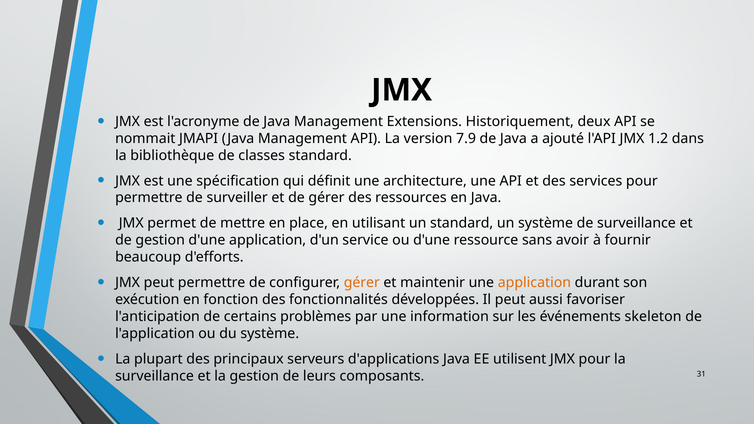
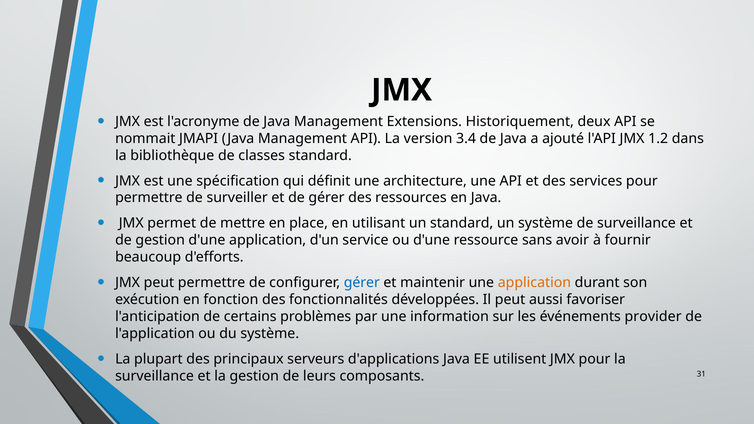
7.9: 7.9 -> 3.4 (466, 138)
gérer colour: orange -> blue (362, 283)
skeleton: skeleton -> provider (653, 317)
